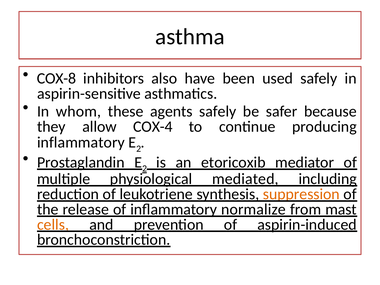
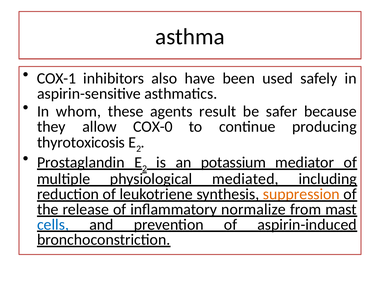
COX-8: COX-8 -> COX-1 (56, 78)
agents safely: safely -> result (218, 111)
COX-4: COX-4 -> COX-0 (153, 127)
inflammatory: inflammatory -> thyrotoxicosis (81, 142)
etoricoxib: etoricoxib -> potassium (233, 162)
cells colour: orange -> blue (53, 225)
